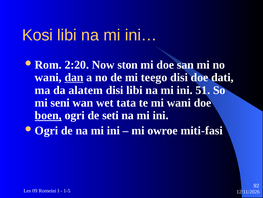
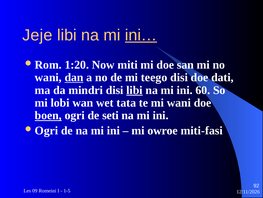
Kosi: Kosi -> Jeje (37, 35)
ini… underline: none -> present (141, 35)
2:20: 2:20 -> 1:20 (77, 65)
ston: ston -> miti (128, 65)
alatem: alatem -> mindri (86, 90)
libi underline: none -> present (134, 90)
51: 51 -> 60 (203, 90)
seni: seni -> lobi (60, 102)
